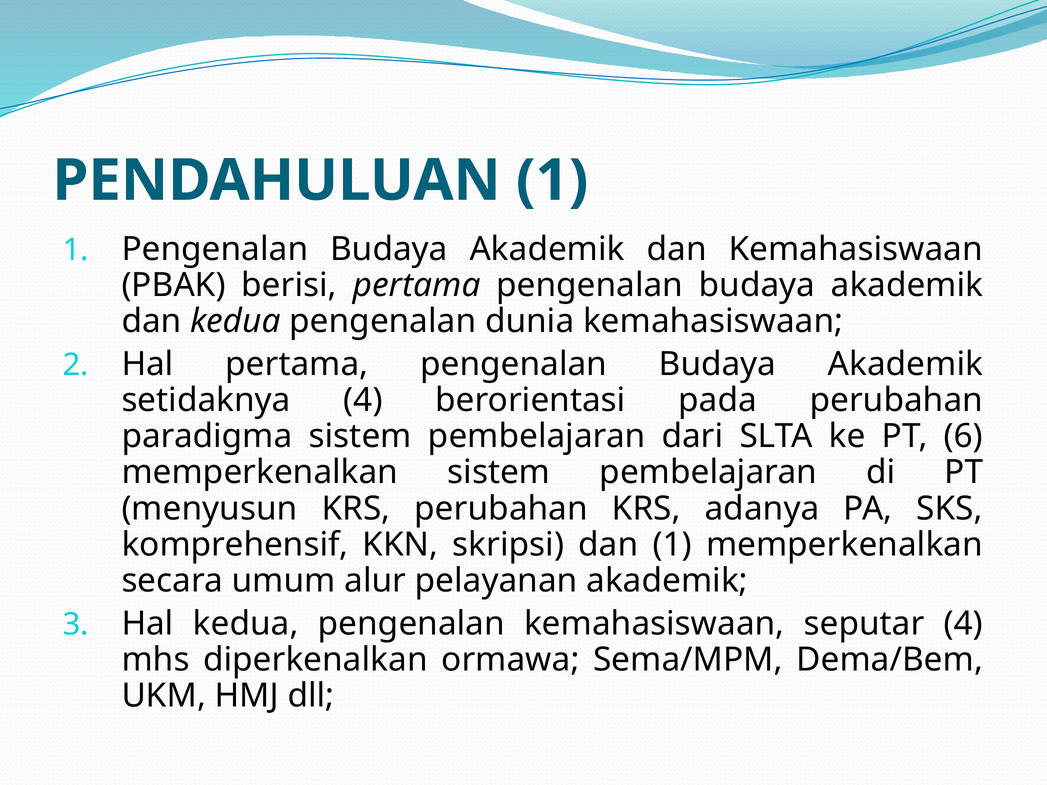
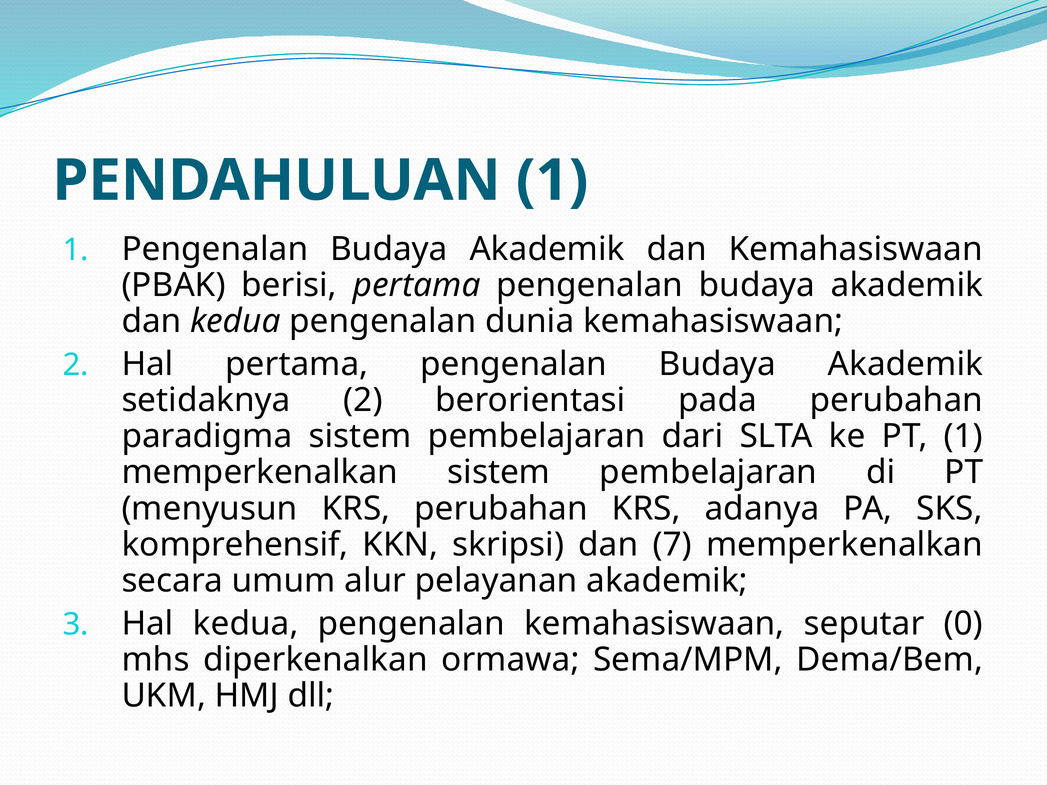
setidaknya 4: 4 -> 2 (363, 400)
PT 6: 6 -> 1 (963, 436)
dan 1: 1 -> 7 (672, 545)
seputar 4: 4 -> 0 (963, 624)
